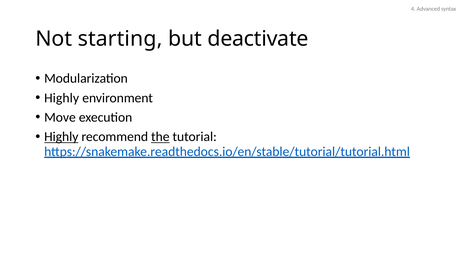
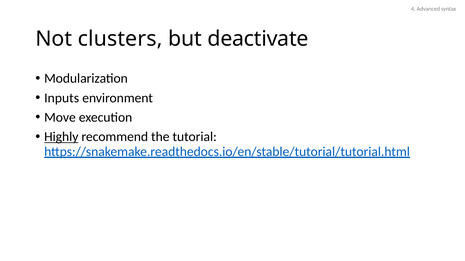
starting: starting -> clusters (120, 39)
Highly: Highly -> Inputs (62, 98)
the underline: present -> none (160, 137)
